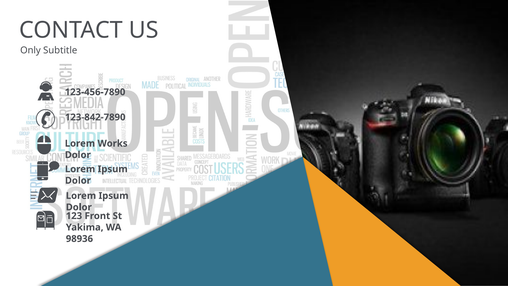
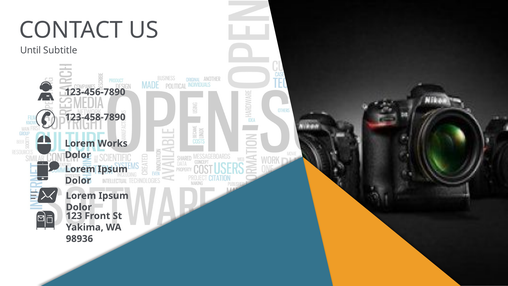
Only: Only -> Until (30, 50)
123-842-7890: 123-842-7890 -> 123-458-7890 (95, 117)
